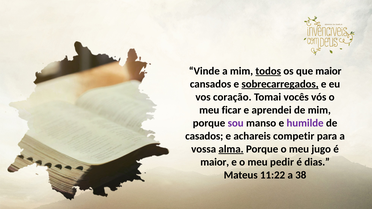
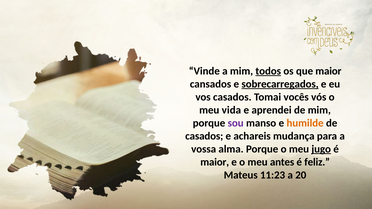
vos coração: coração -> casados (232, 97)
ficar: ficar -> vida (231, 110)
humilde colour: purple -> orange (305, 123)
competir: competir -> mudança (294, 136)
alma underline: present -> none (231, 149)
jugo underline: none -> present (321, 149)
pedir: pedir -> antes (282, 162)
dias: dias -> feliz (317, 162)
11:22: 11:22 -> 11:23 (273, 175)
38: 38 -> 20 (301, 175)
